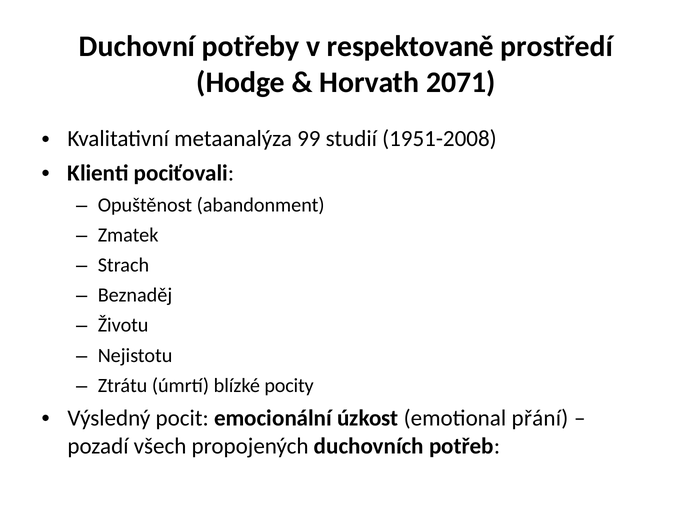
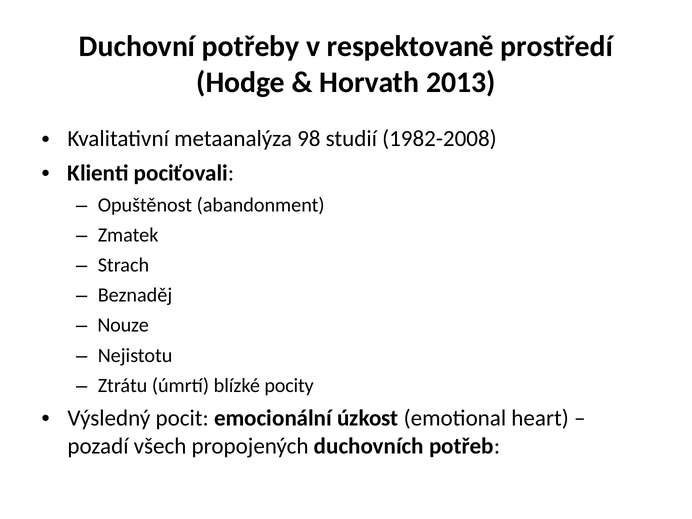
2071: 2071 -> 2013 (461, 83)
99: 99 -> 98 (309, 139)
1951-2008: 1951-2008 -> 1982-2008 (439, 139)
Životu: Životu -> Nouze (123, 325)
přání: přání -> heart (540, 418)
